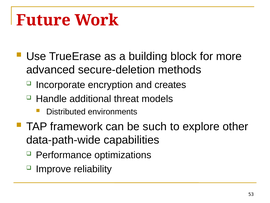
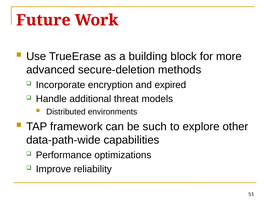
creates: creates -> expired (170, 85)
